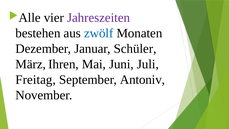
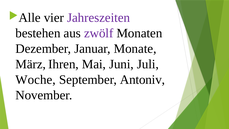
zwölf colour: blue -> purple (99, 33)
Schüler: Schüler -> Monate (135, 49)
Freitag: Freitag -> Woche (36, 80)
